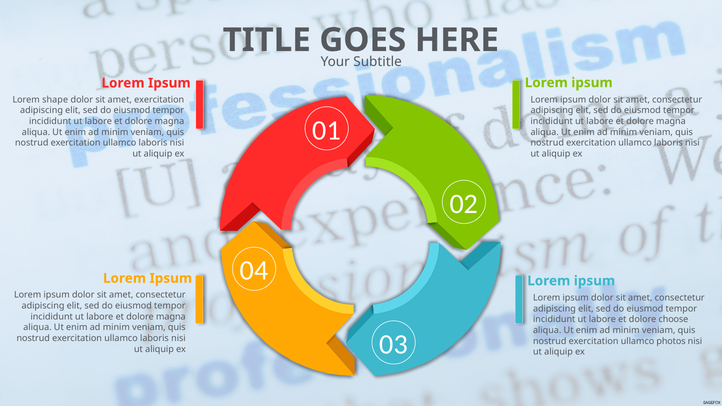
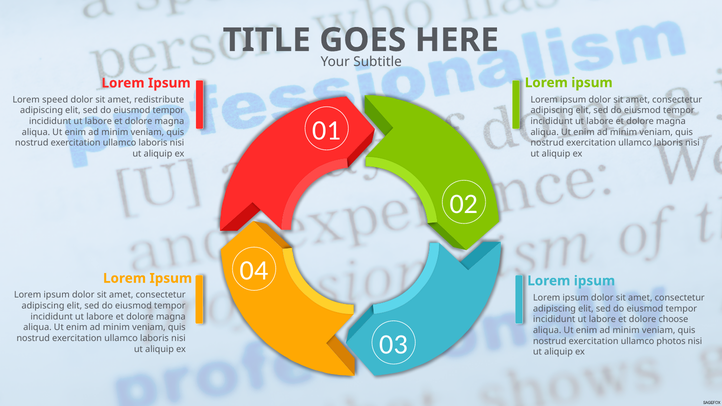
shape: shape -> speed (55, 100)
amet exercitation: exercitation -> redistribute (159, 100)
